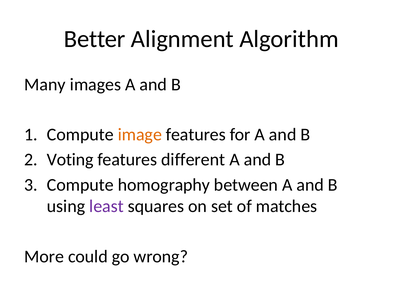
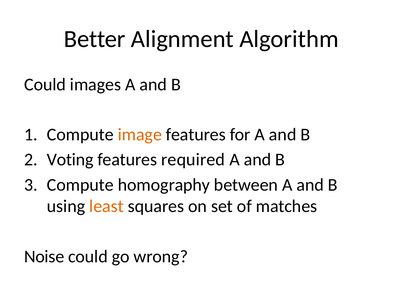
Many: Many -> Could (45, 85)
different: different -> required (193, 160)
least colour: purple -> orange (106, 206)
More: More -> Noise (44, 257)
